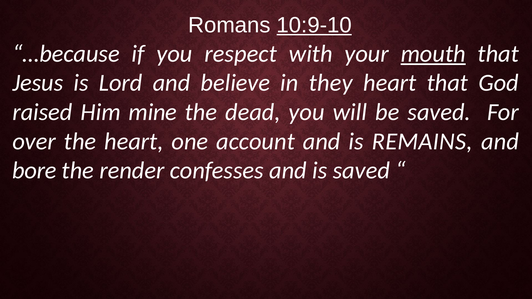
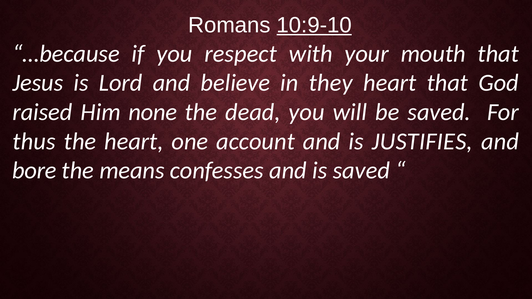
mouth underline: present -> none (433, 54)
mine: mine -> none (153, 112)
over: over -> thus (34, 141)
REMAINS: REMAINS -> JUSTIFIES (422, 141)
render: render -> means (132, 171)
